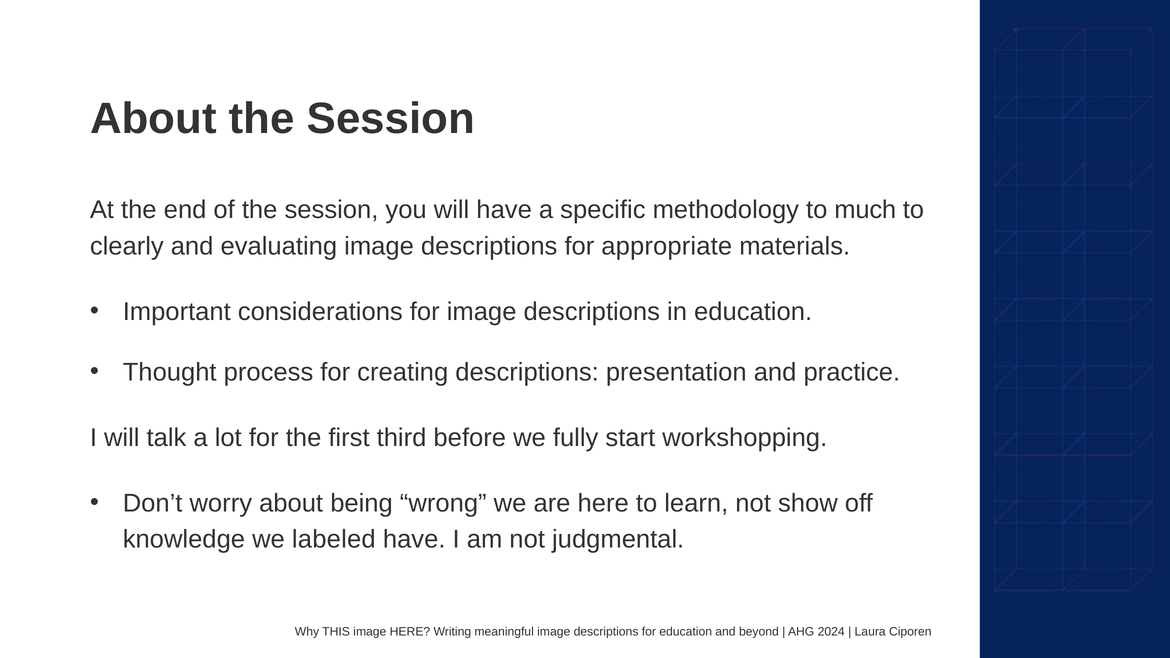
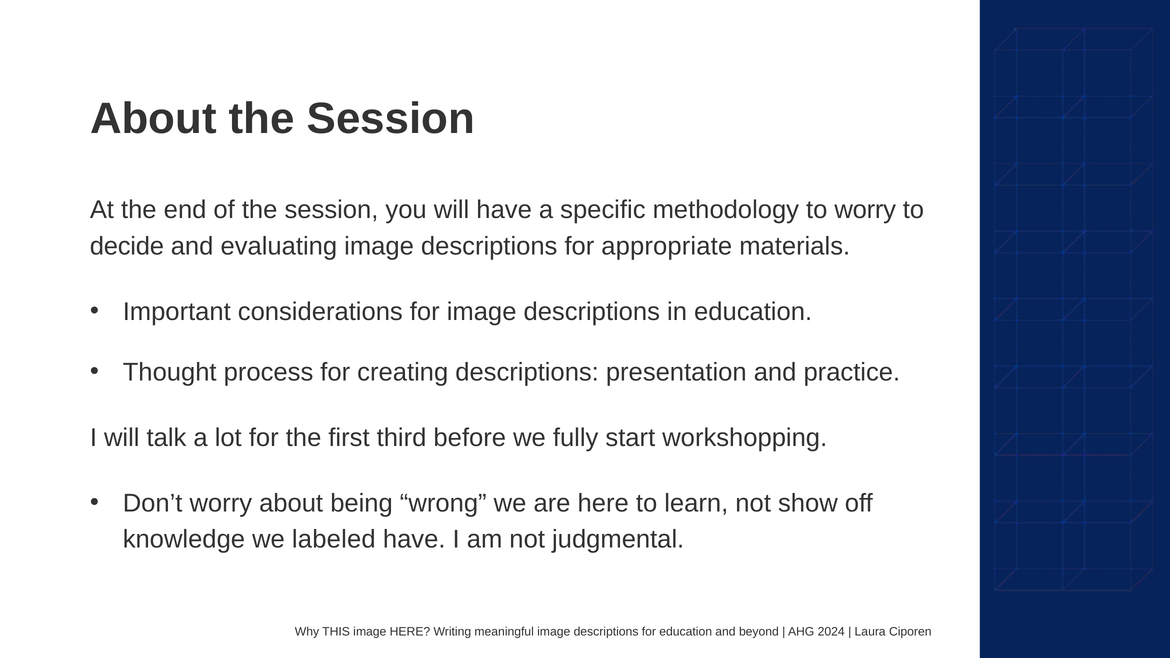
to much: much -> worry (865, 210)
clearly: clearly -> decide (127, 246)
